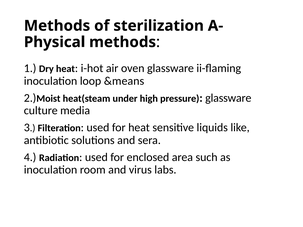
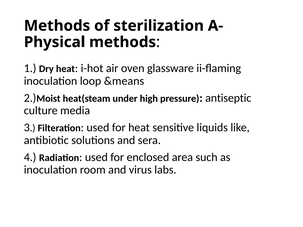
glassware: glassware -> antiseptic (228, 98)
